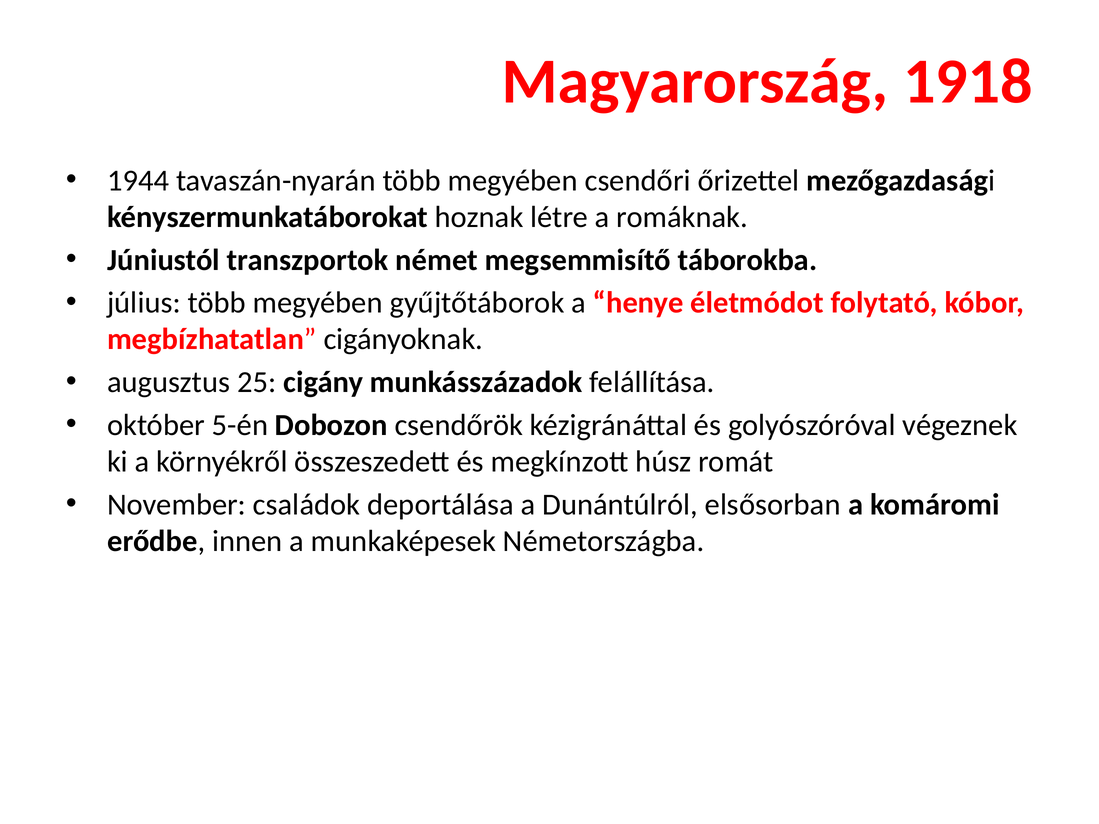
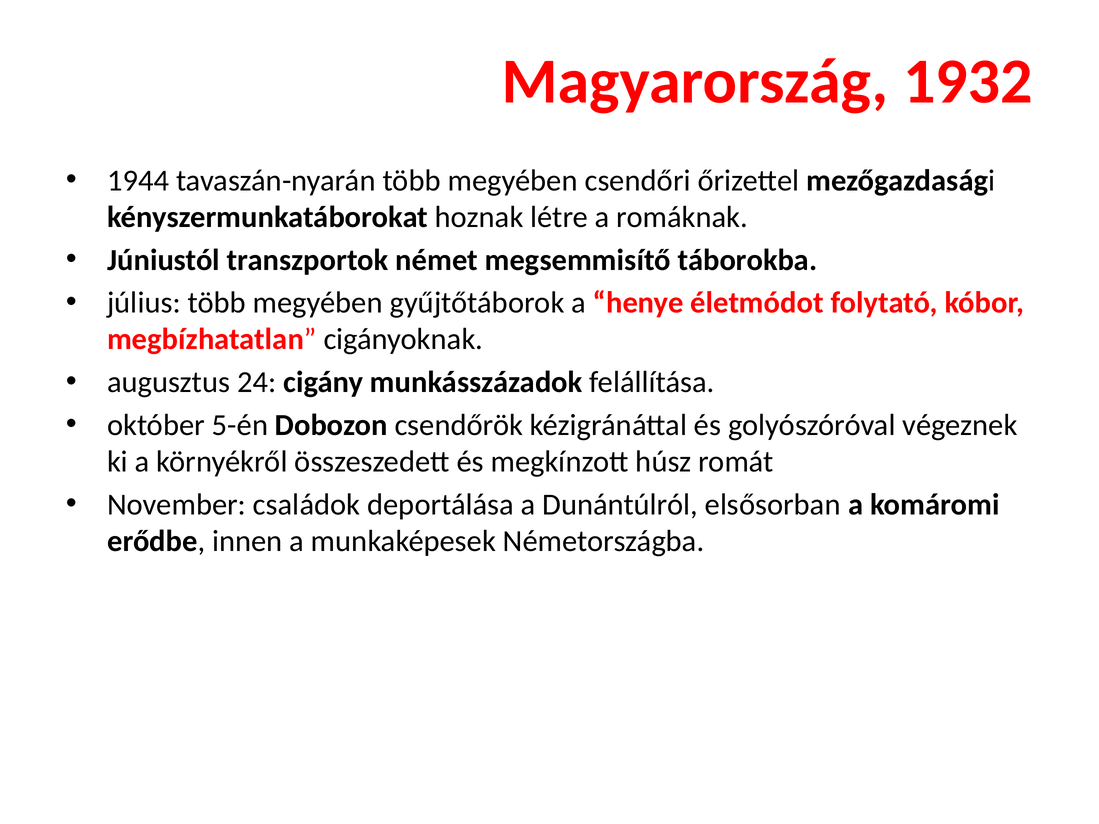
1918: 1918 -> 1932 (968, 81)
25: 25 -> 24 (257, 382)
